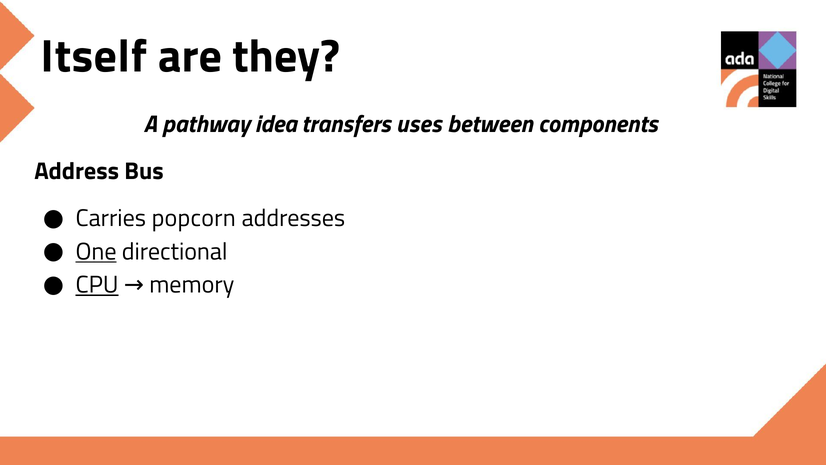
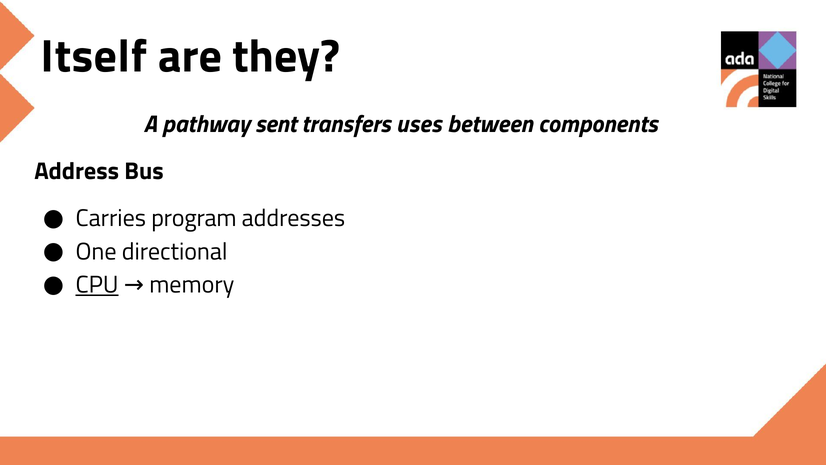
idea: idea -> sent (276, 124)
popcorn: popcorn -> program (194, 218)
One underline: present -> none (96, 251)
